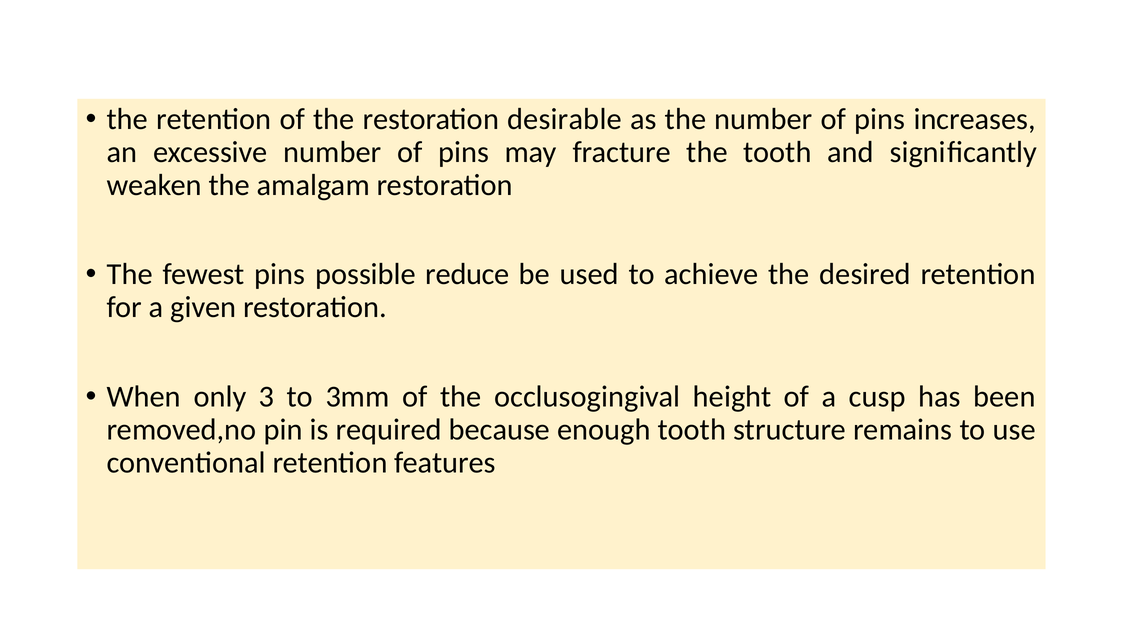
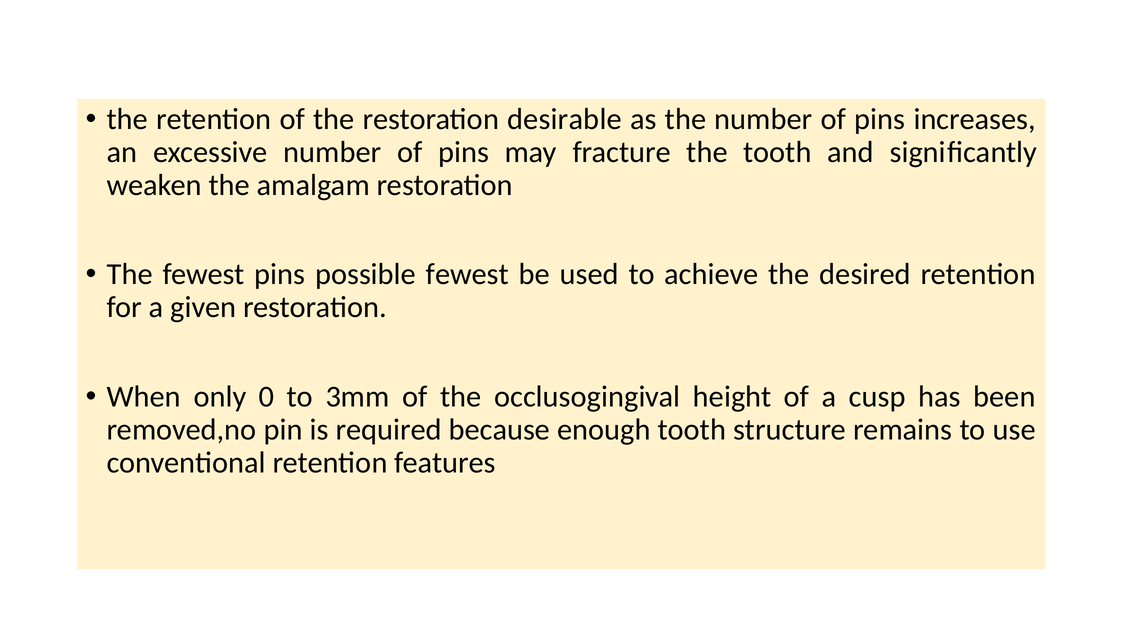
possible reduce: reduce -> fewest (467, 274)
3: 3 -> 0 (267, 396)
